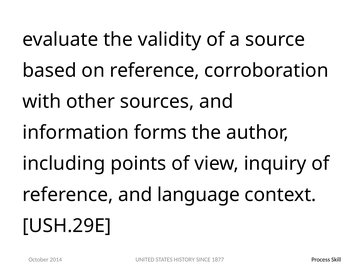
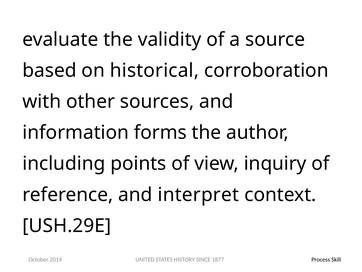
on reference: reference -> historical (154, 71)
language: language -> interpret (198, 194)
